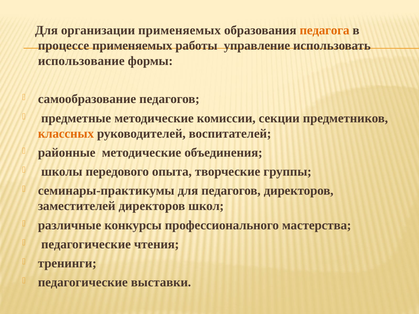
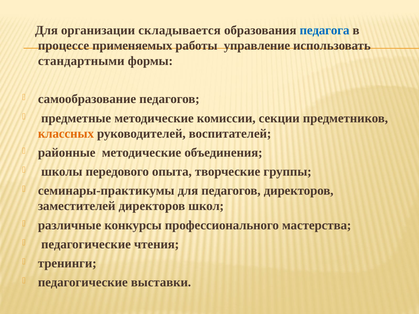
организации применяемых: применяемых -> складывается (180, 30)
педагога colour: orange -> blue (325, 30)
использование: использование -> стандартными (81, 61)
